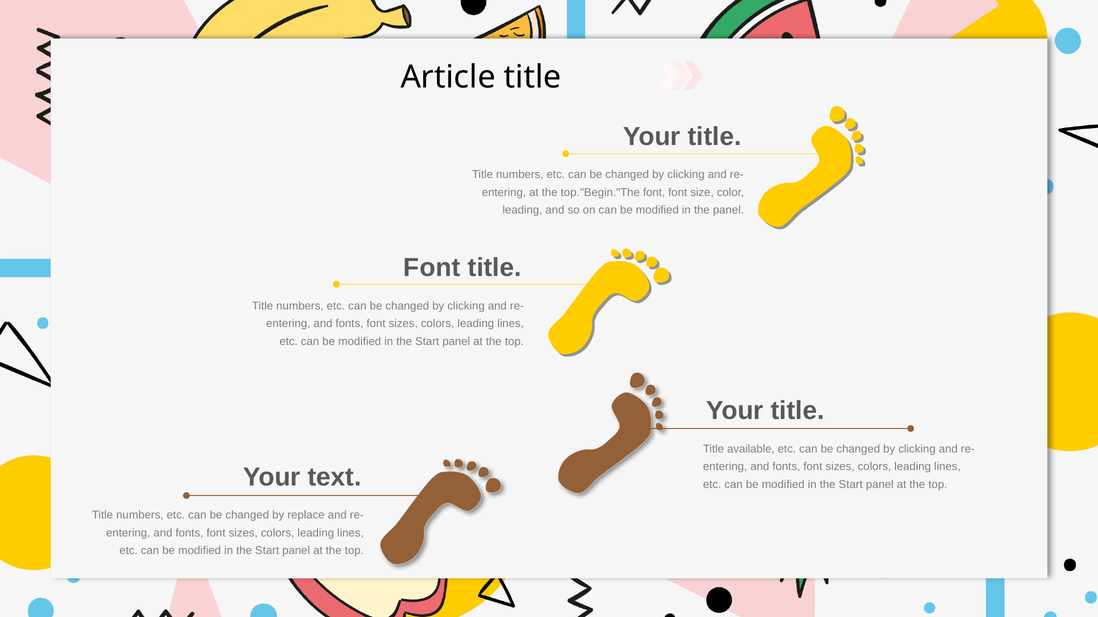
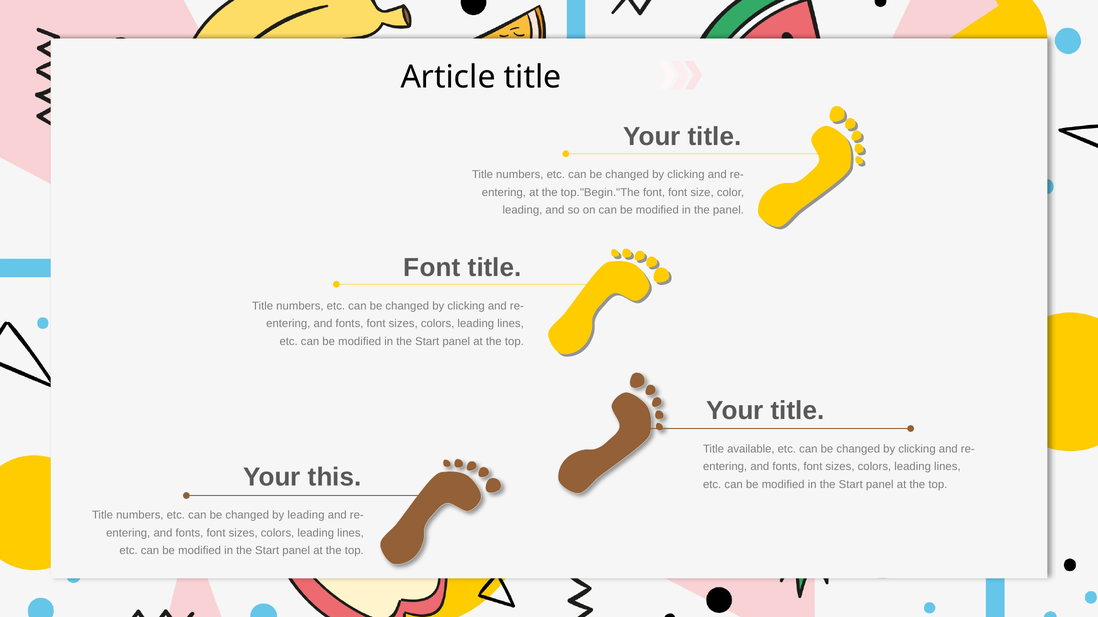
text: text -> this (335, 478)
by replace: replace -> leading (306, 516)
